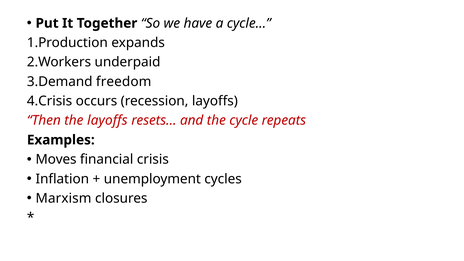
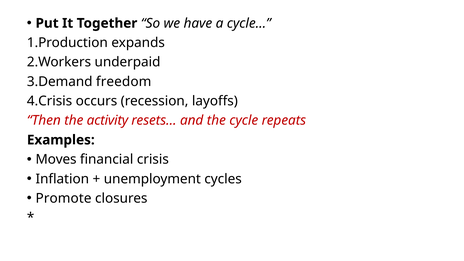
the layoffs: layoffs -> activity (107, 121)
Marxism: Marxism -> Promote (64, 198)
